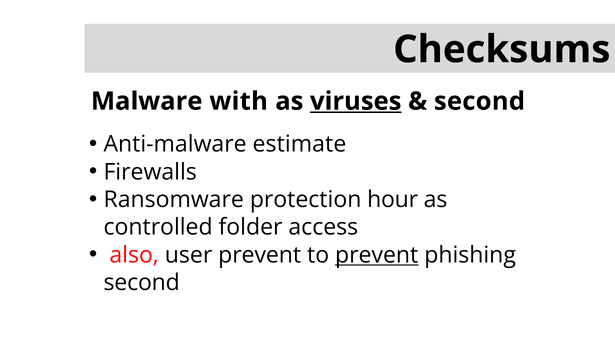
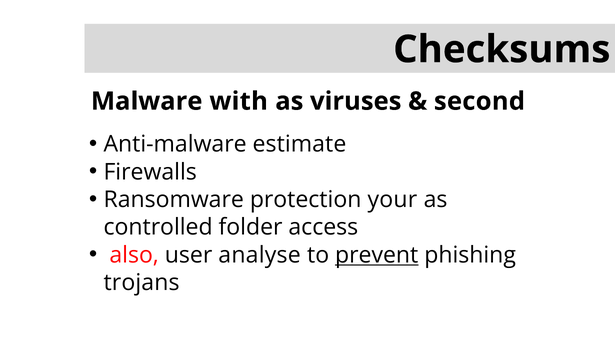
viruses underline: present -> none (356, 101)
hour: hour -> your (392, 200)
user prevent: prevent -> analyse (260, 255)
second: second -> trojans (142, 283)
